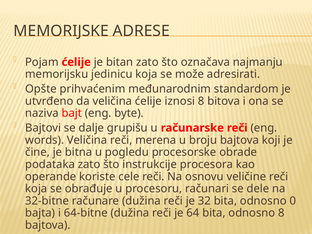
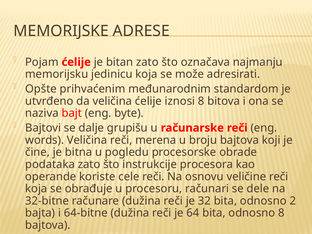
0: 0 -> 2 (293, 201)
